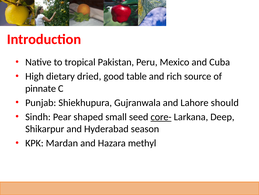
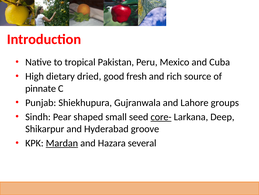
table: table -> fresh (137, 76)
should: should -> groups (225, 102)
season: season -> groove (145, 129)
Mardan underline: none -> present (62, 143)
methyl: methyl -> several (142, 143)
